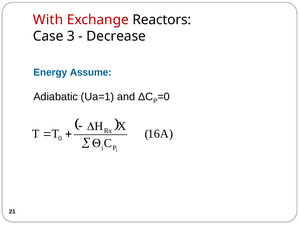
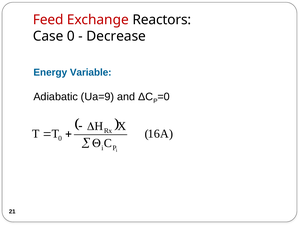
With: With -> Feed (48, 20)
Case 3: 3 -> 0 (71, 36)
Assume: Assume -> Variable (91, 72)
Ua=1: Ua=1 -> Ua=9 (97, 96)
